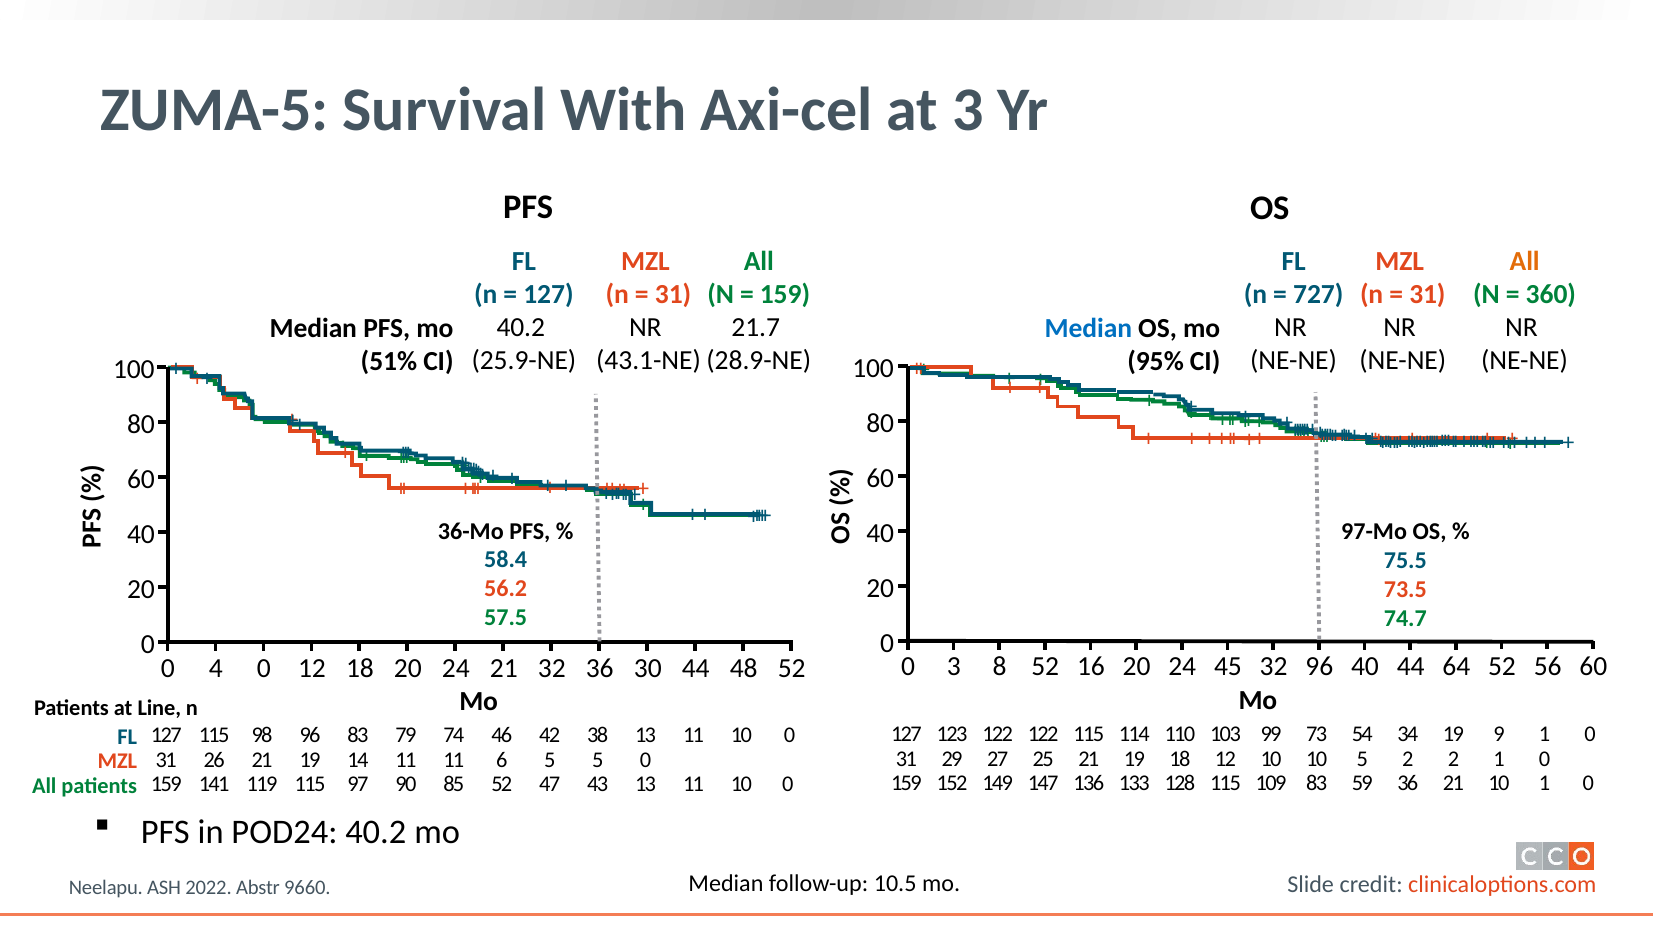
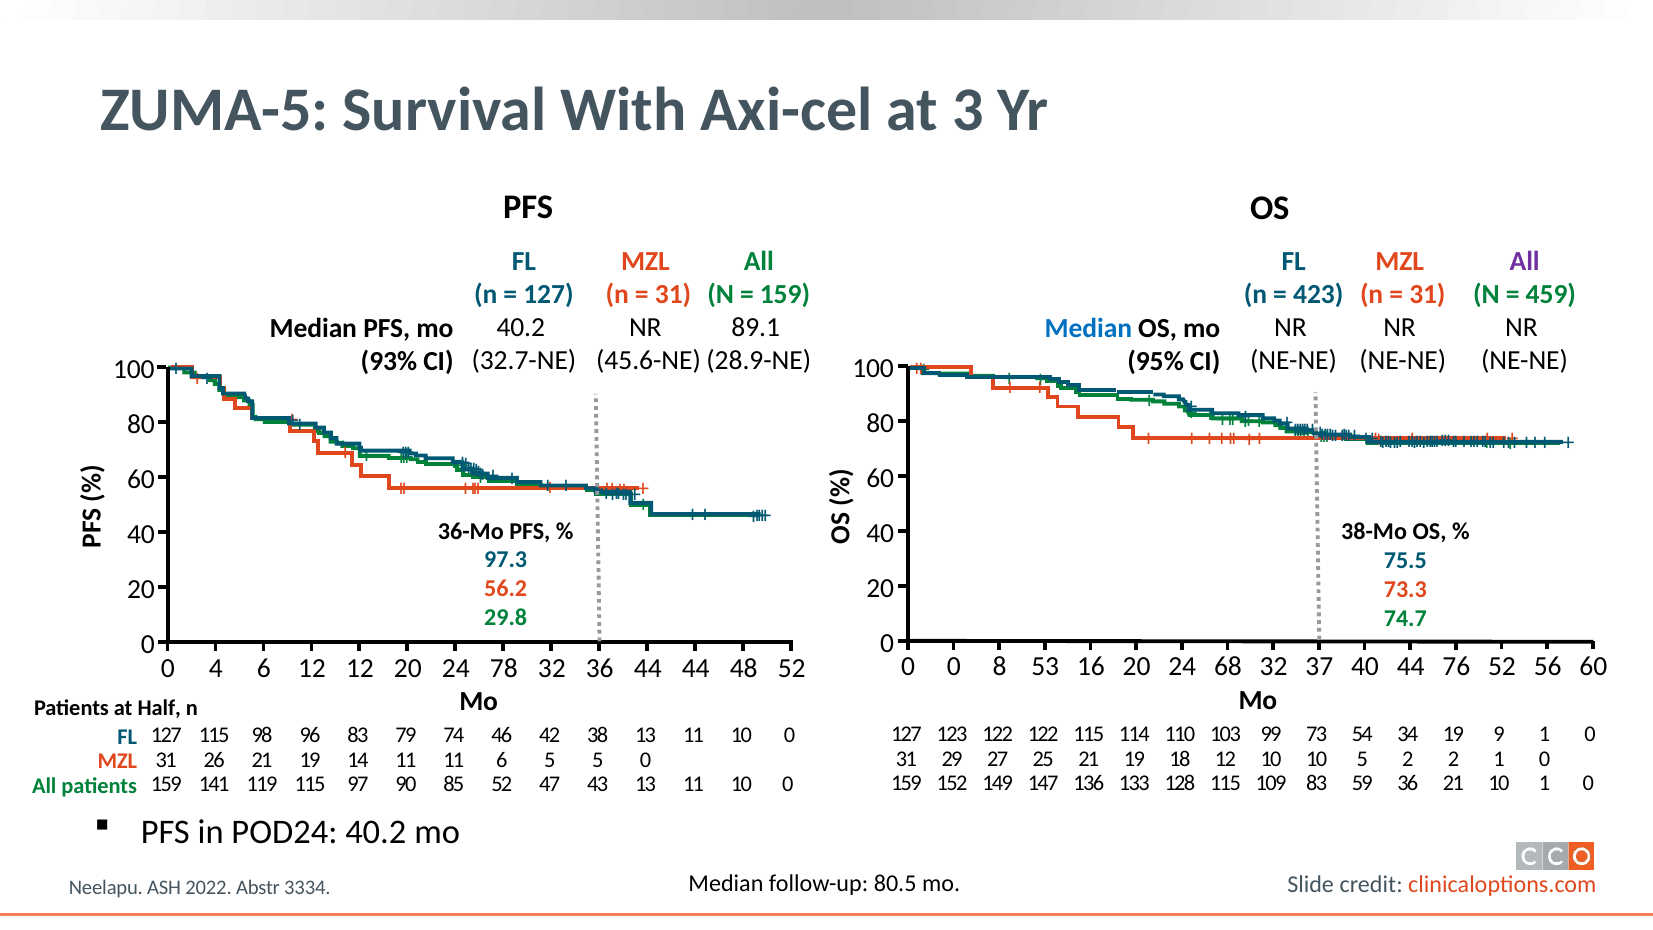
All colour: orange -> purple (1525, 262)
727: 727 -> 423 (1318, 295)
360: 360 -> 459 (1551, 295)
21.7: 21.7 -> 89.1 (756, 328)
25.9-NE: 25.9-NE -> 32.7-NE (524, 361)
43.1-NE: 43.1-NE -> 45.6-NE (649, 361)
51%: 51% -> 93% (389, 361)
97-Mo: 97-Mo -> 38-Mo (1374, 531)
58.4: 58.4 -> 97.3 (506, 560)
73.5: 73.5 -> 73.3 (1405, 589)
57.5: 57.5 -> 29.8 (506, 618)
3: 3 -> 0 (954, 666)
8 52: 52 -> 53 (1045, 666)
45: 45 -> 68 (1228, 666)
32 96: 96 -> 37 (1319, 666)
64: 64 -> 76 (1456, 666)
4 0: 0 -> 6 (264, 668)
12 18: 18 -> 12 (360, 668)
24 21: 21 -> 78 (504, 668)
36 30: 30 -> 44 (648, 668)
Line: Line -> Half (159, 708)
10.5: 10.5 -> 80.5 (895, 883)
9660: 9660 -> 3334 (307, 887)
